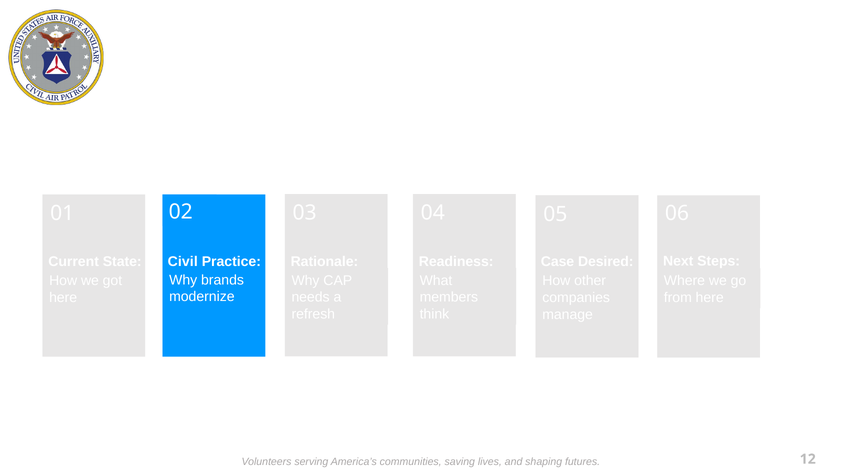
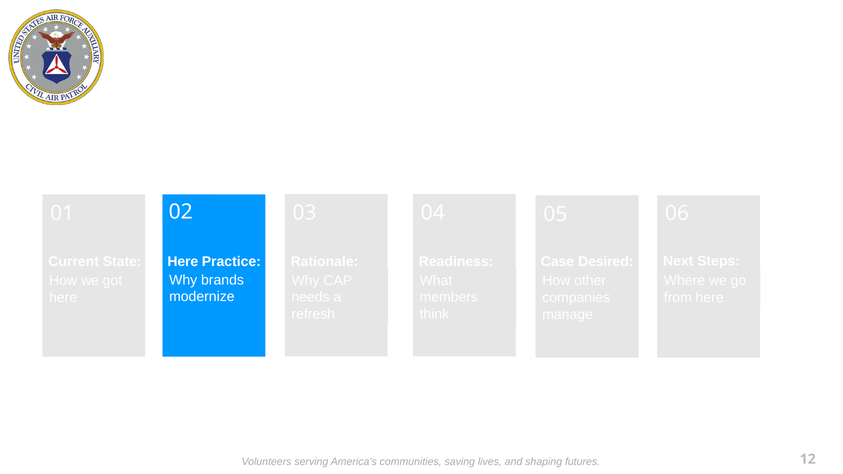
Civil: Civil -> Here (183, 262)
